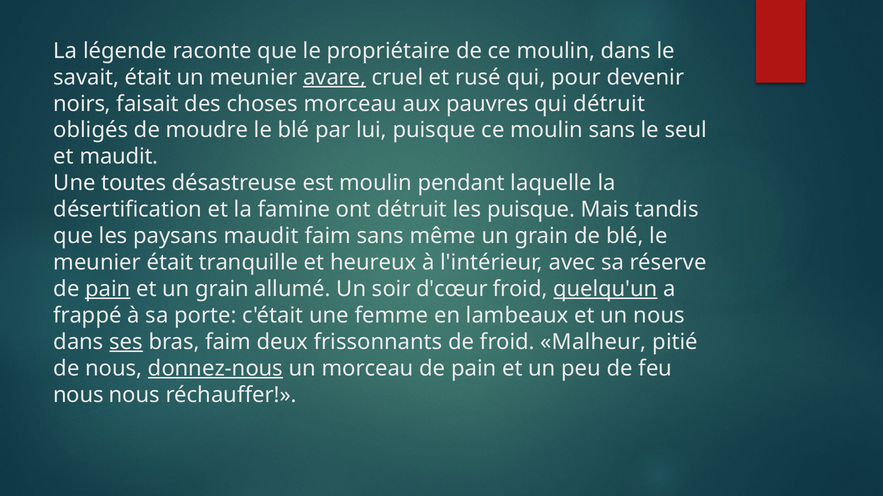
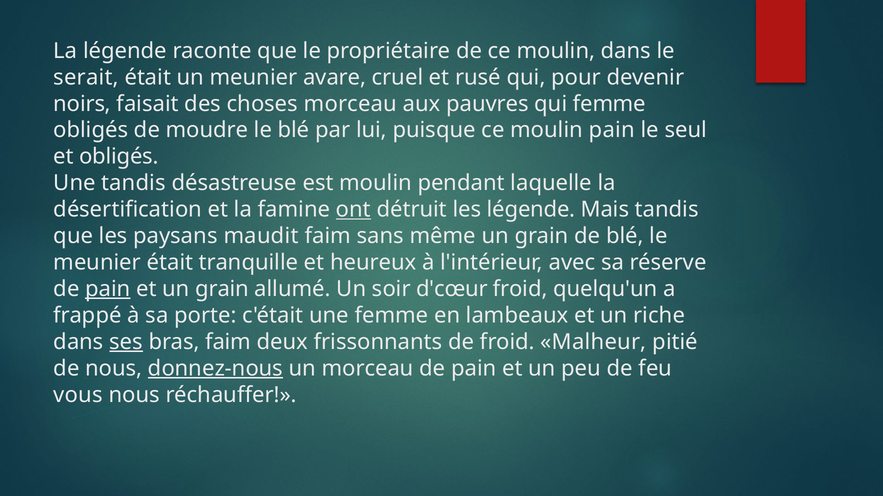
savait: savait -> serait (86, 77)
avare underline: present -> none (335, 77)
qui détruit: détruit -> femme (609, 104)
moulin sans: sans -> pain (612, 130)
et maudit: maudit -> obligés (119, 157)
Une toutes: toutes -> tandis (134, 183)
ont underline: none -> present (353, 210)
les puisque: puisque -> légende (531, 210)
quelqu'un underline: present -> none (605, 289)
un nous: nous -> riche (659, 316)
nous: nous -> vous (78, 395)
